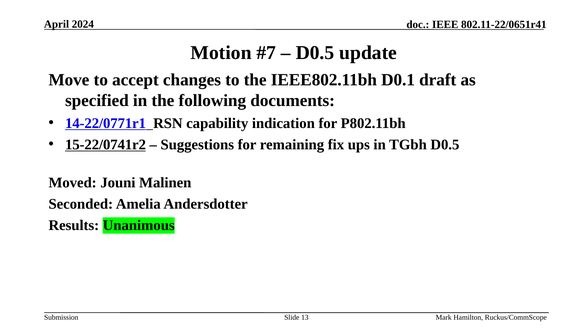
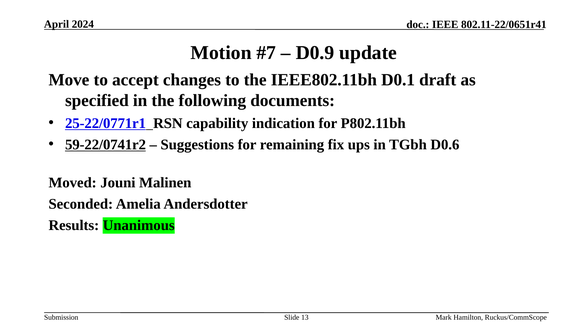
D0.5: D0.5 -> D0.9 (315, 53)
14-22/0771r1: 14-22/0771r1 -> 25-22/0771r1 (106, 123)
15-22/0741r2: 15-22/0741r2 -> 59-22/0741r2 (106, 144)
TGbh D0.5: D0.5 -> D0.6 (445, 144)
